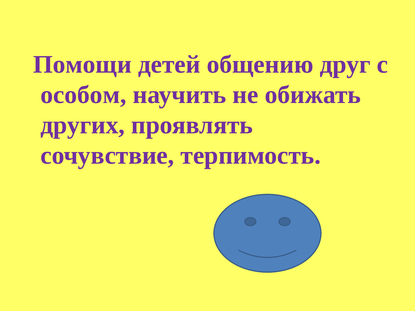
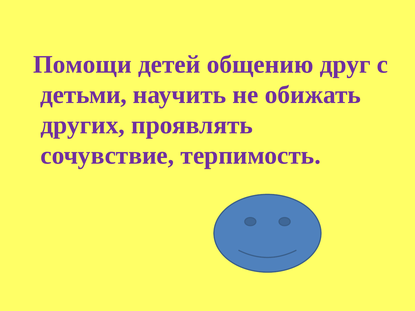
особом: особом -> детьми (84, 95)
